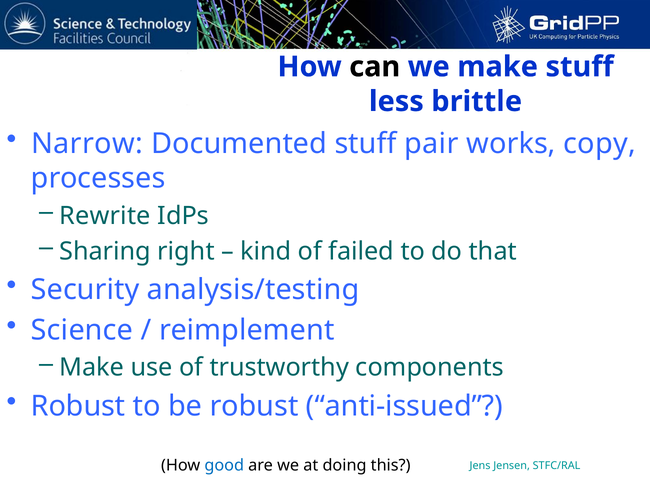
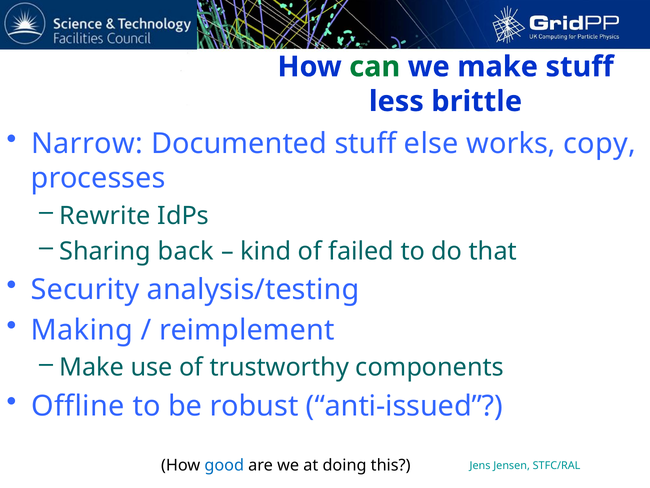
can colour: black -> green (375, 67)
pair: pair -> else (431, 143)
right: right -> back (186, 251)
Science: Science -> Making (82, 330)
Robust: Robust -> Offline (78, 406)
